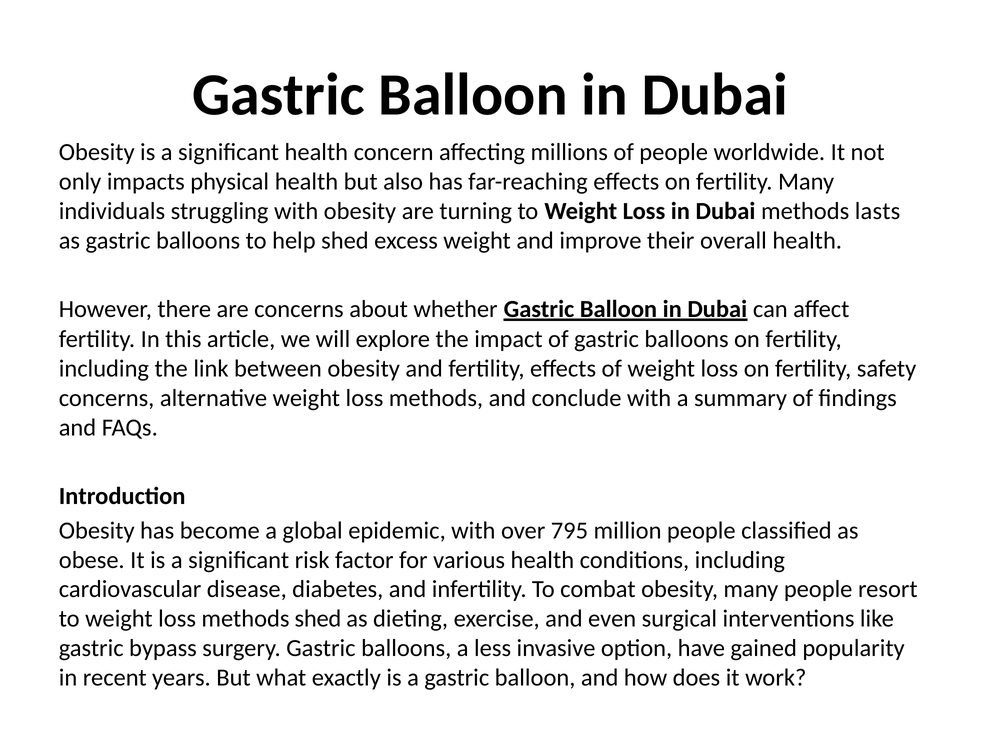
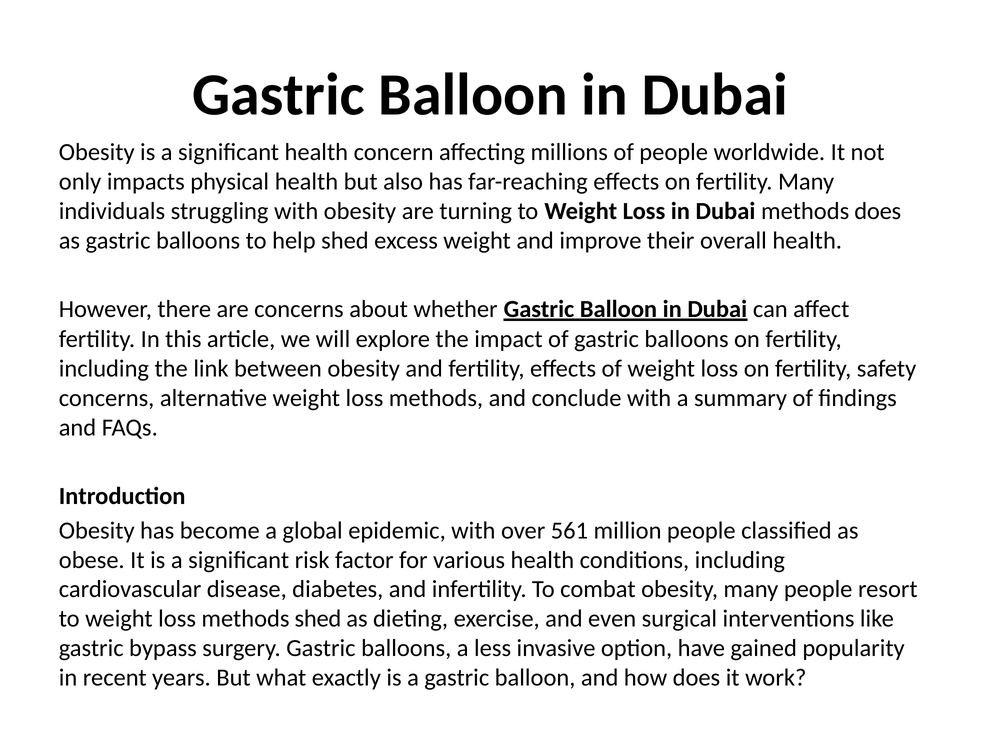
methods lasts: lasts -> does (878, 211)
795: 795 -> 561 (569, 530)
